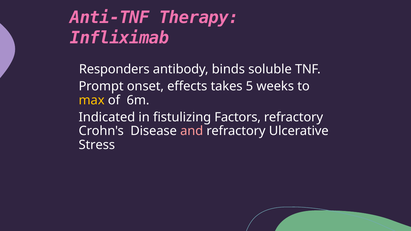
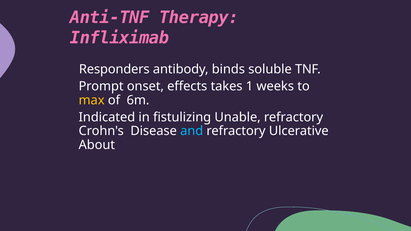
5: 5 -> 1 (249, 86)
Factors: Factors -> Unable (238, 117)
and colour: pink -> light blue (192, 131)
Stress: Stress -> About (97, 145)
